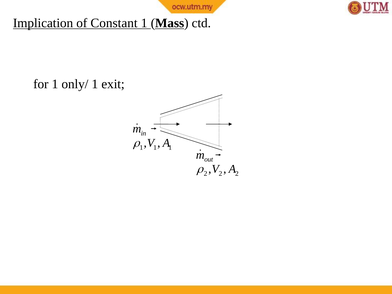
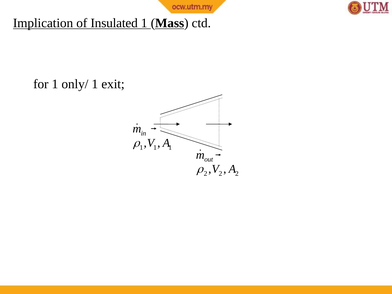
Constant: Constant -> Insulated (114, 23)
